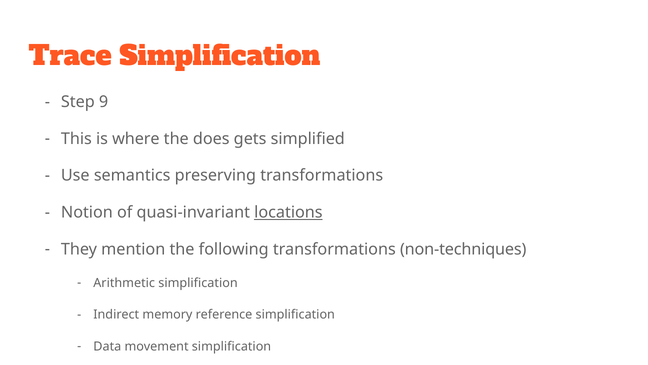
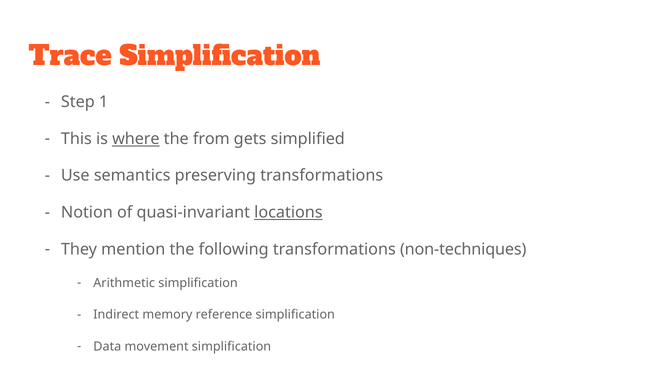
9: 9 -> 1 (104, 102)
where underline: none -> present (136, 139)
does: does -> from (211, 139)
